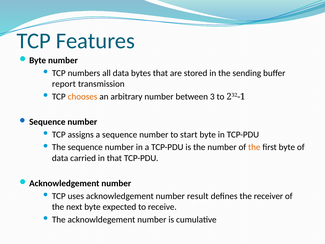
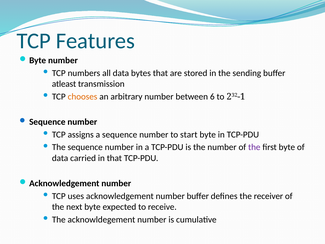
report: report -> atleast (64, 84)
3: 3 -> 6 (212, 97)
the colour: orange -> purple (254, 147)
number result: result -> buffer (198, 196)
